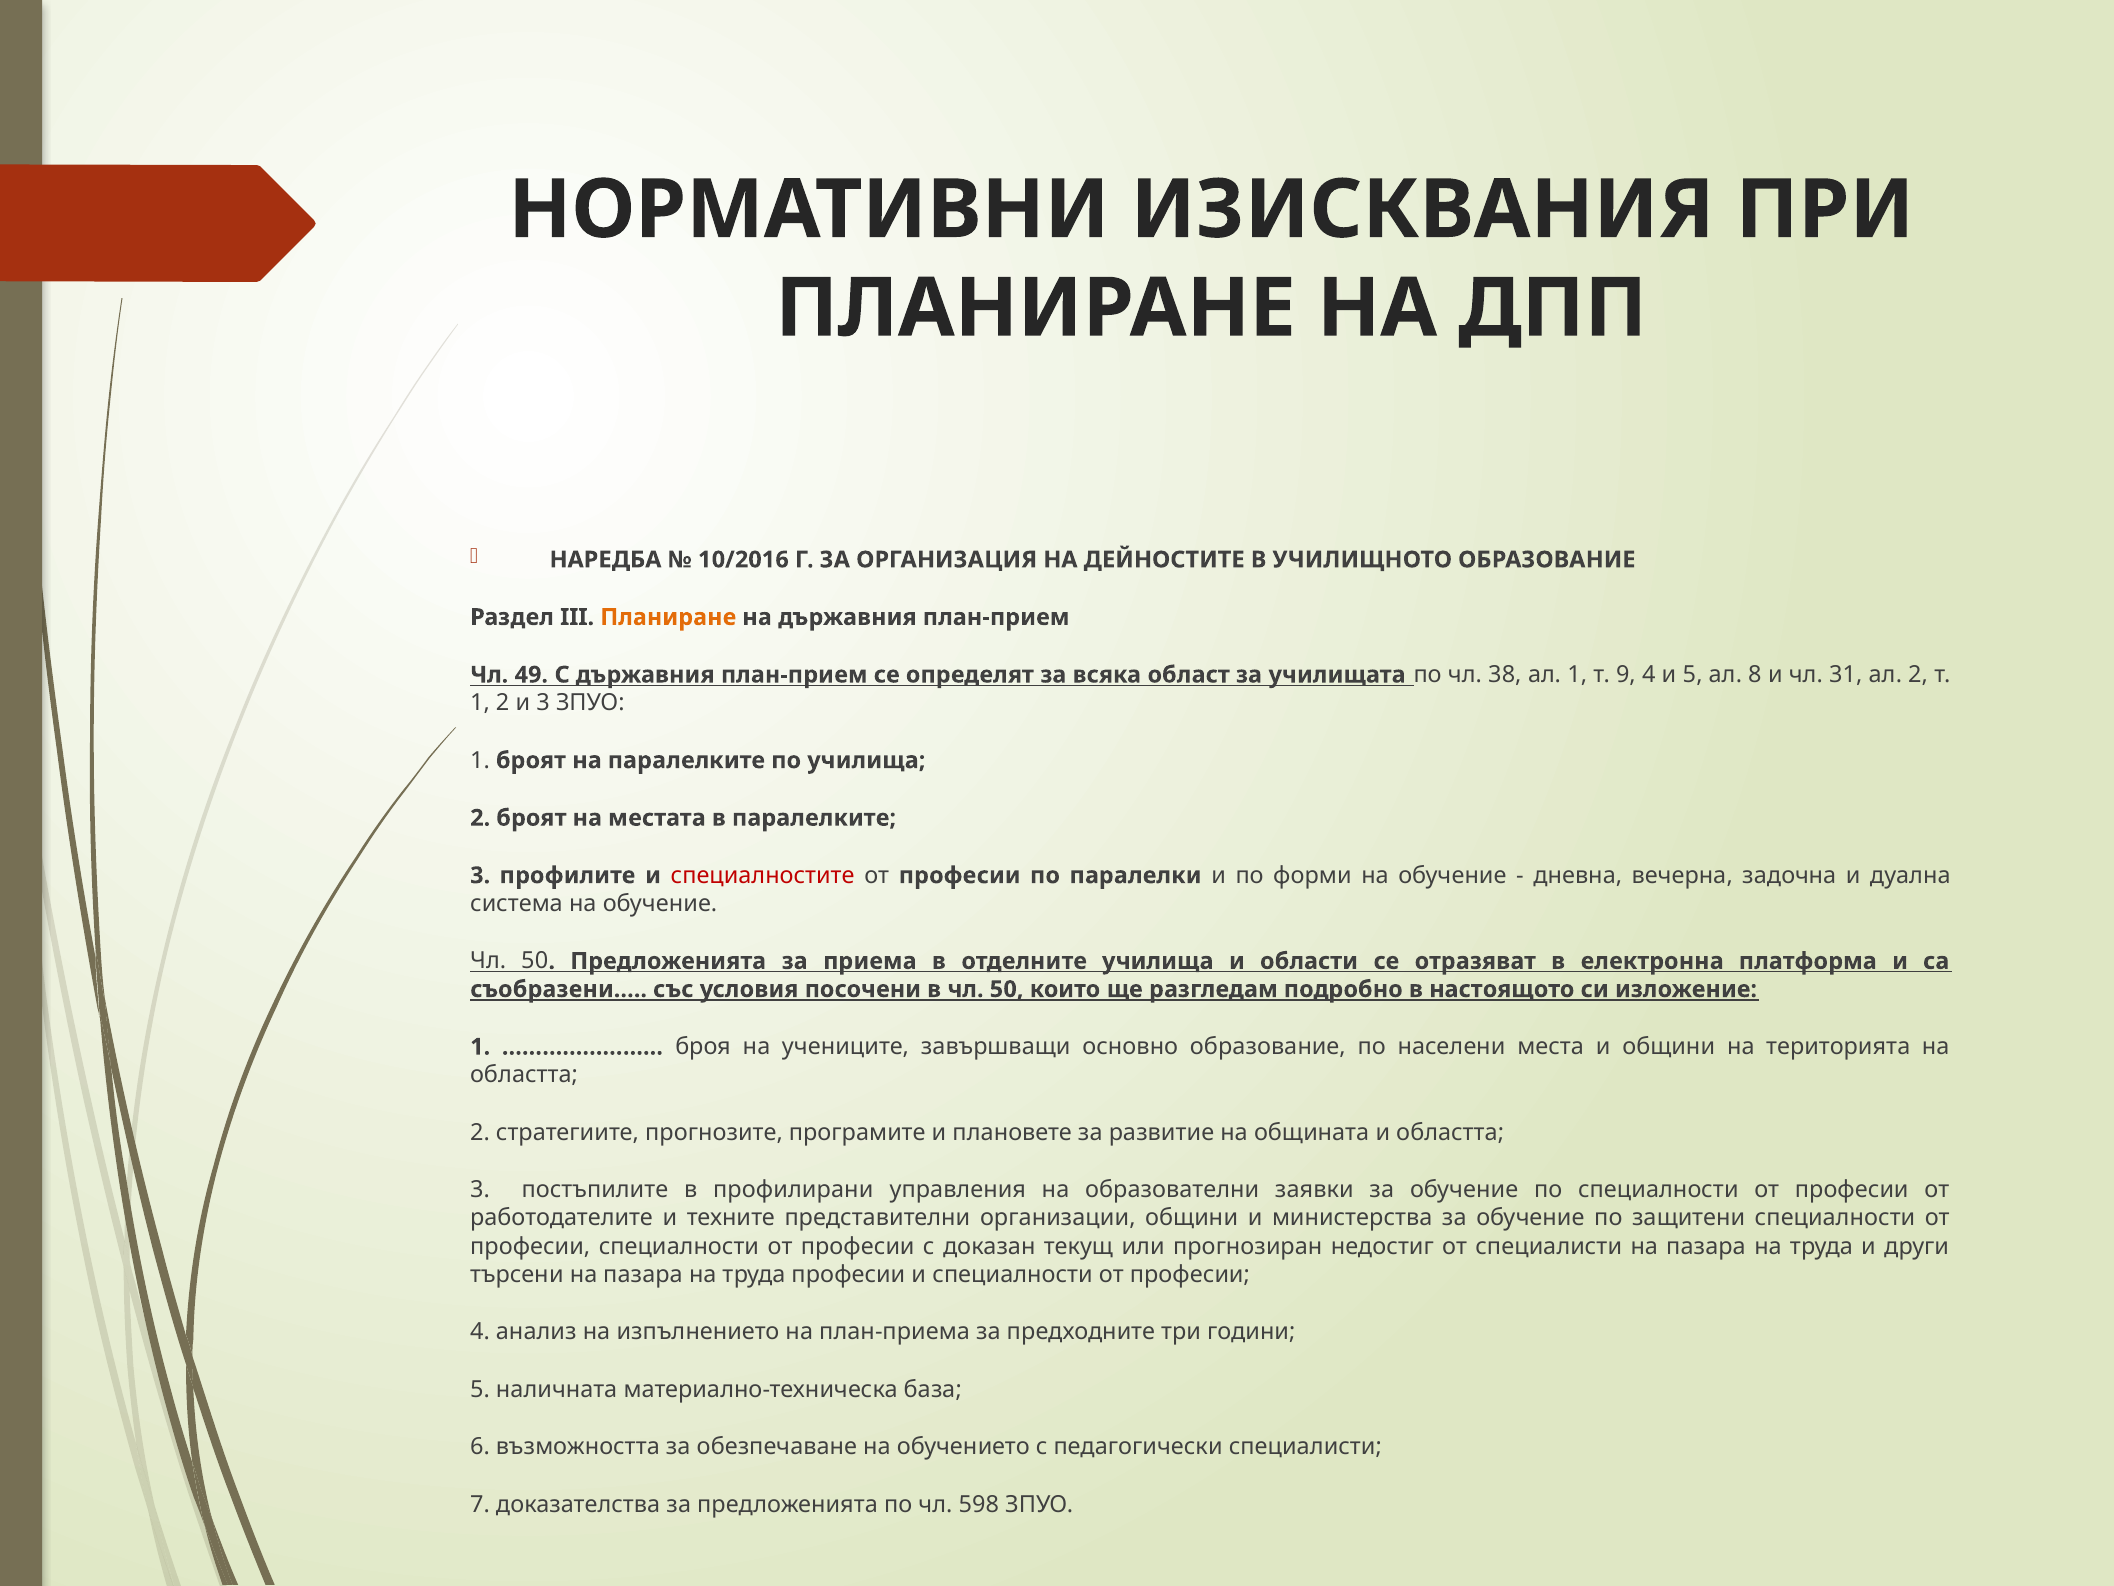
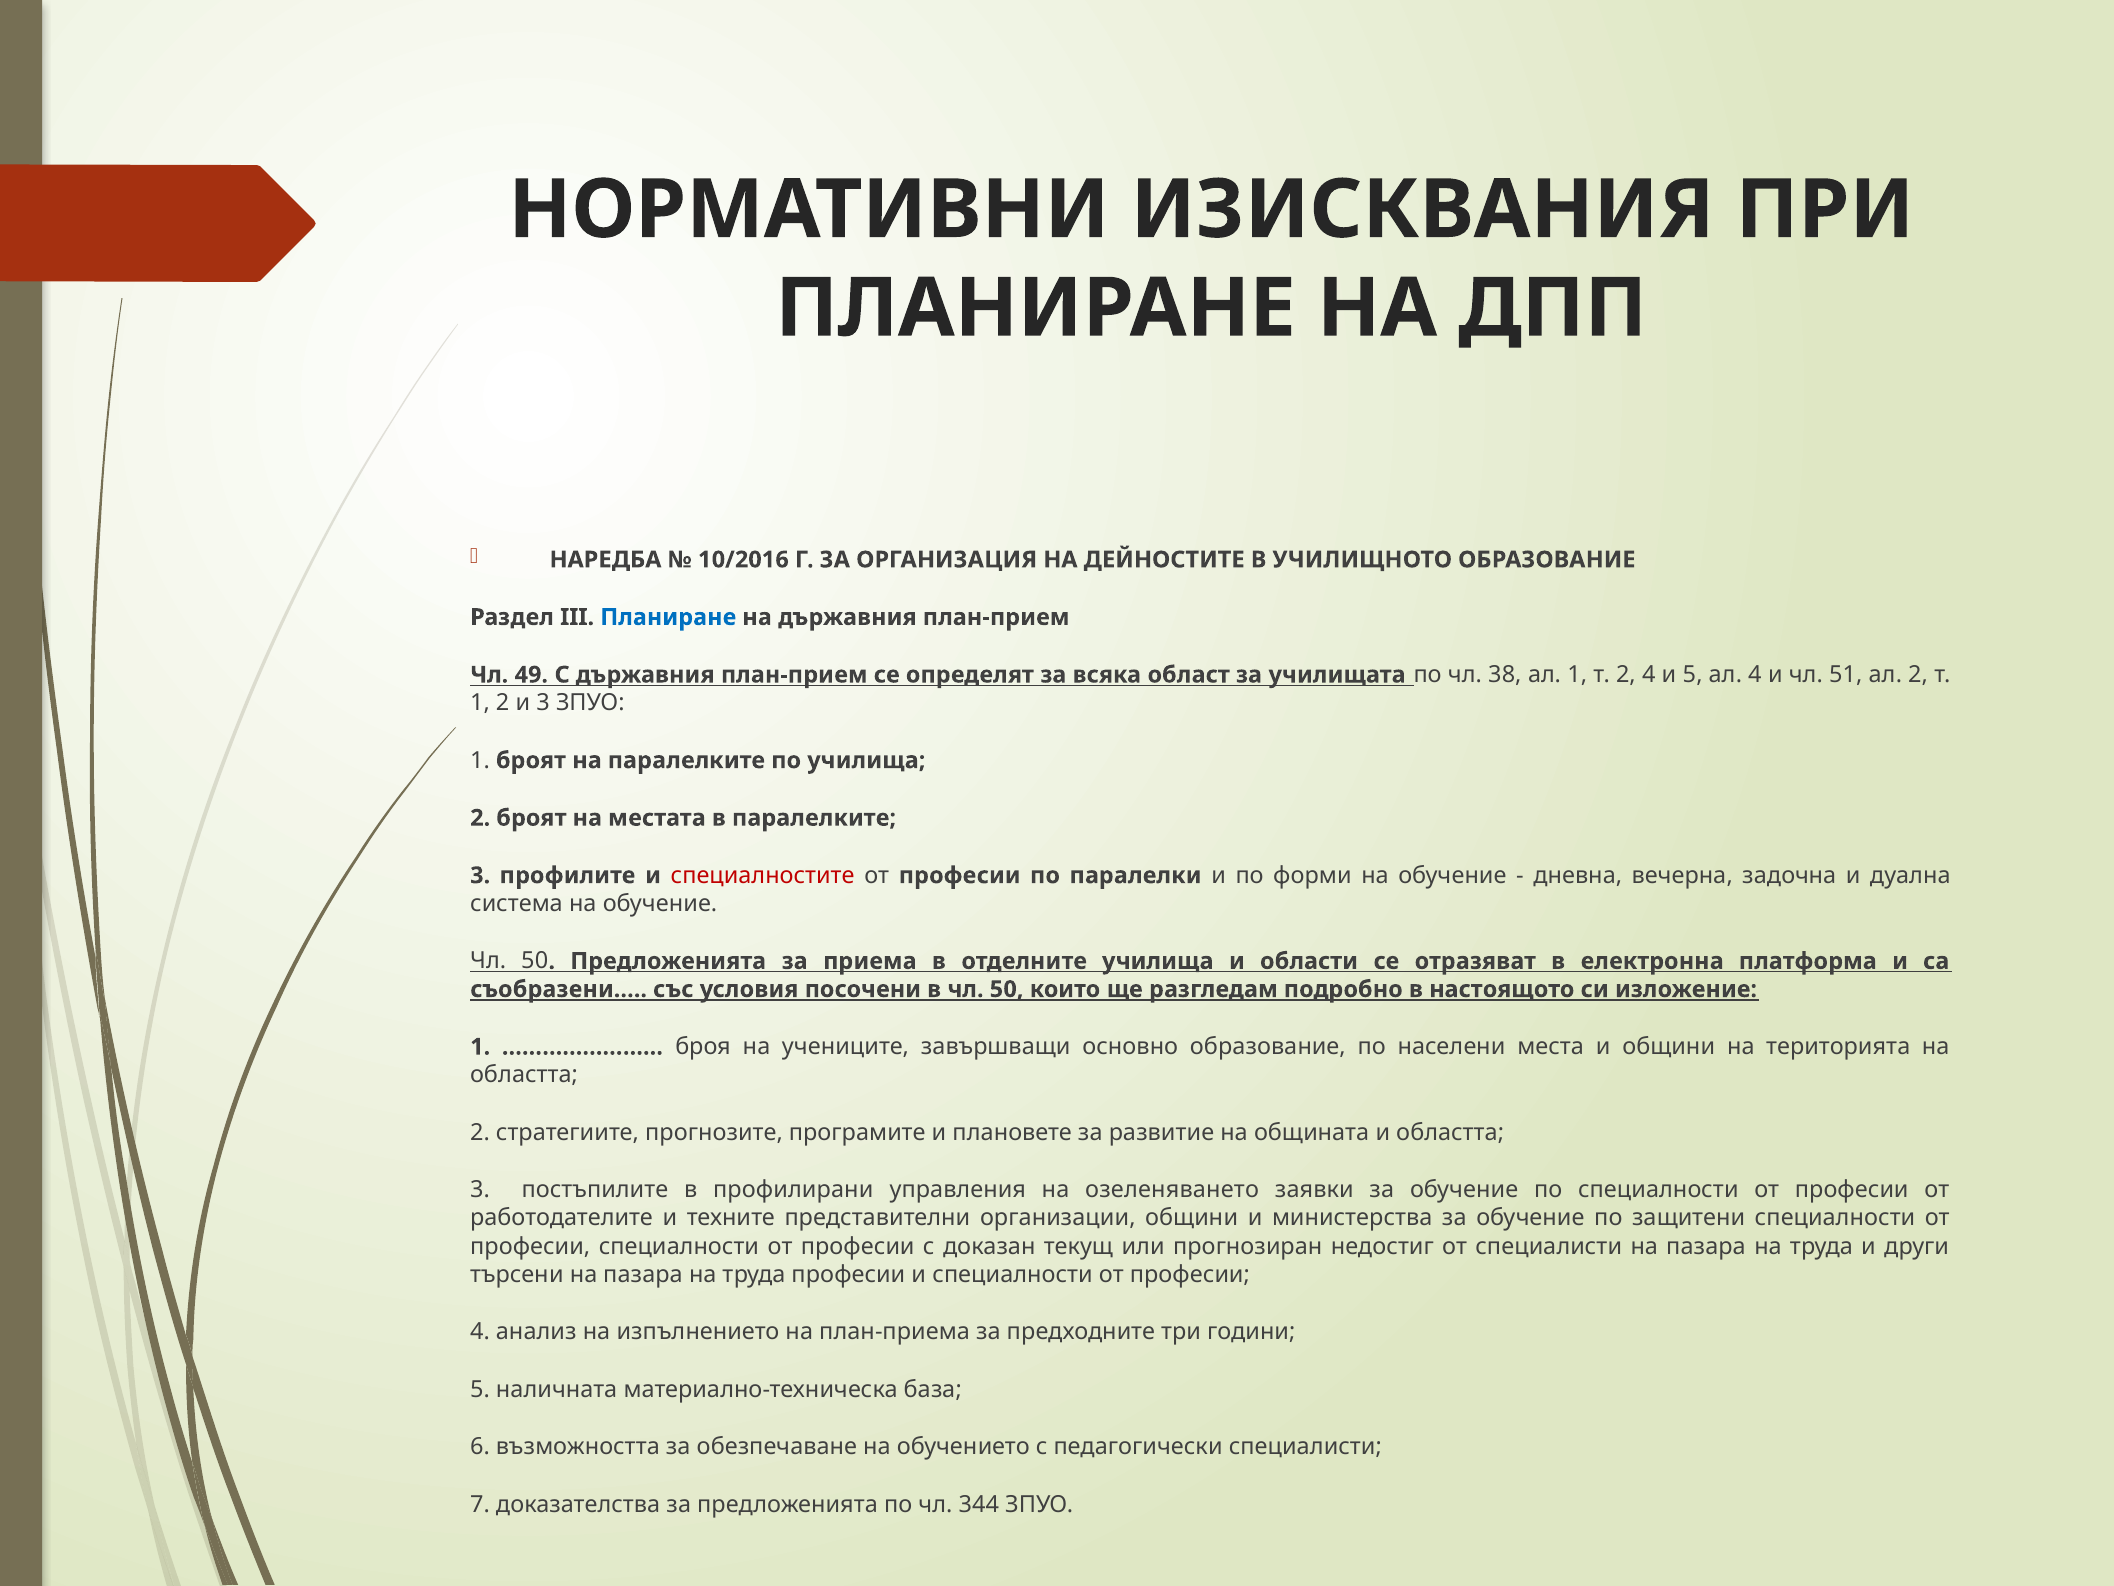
Планиране colour: orange -> blue (668, 617)
т 9: 9 -> 2 (1626, 675)
ал 8: 8 -> 4 (1755, 675)
31: 31 -> 51 (1846, 675)
образователни: образователни -> озеленяването (1172, 1190)
598: 598 -> 344 (979, 1504)
